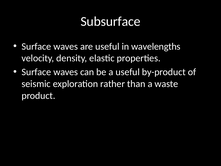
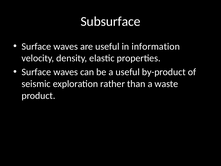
wavelengths: wavelengths -> information (156, 46)
